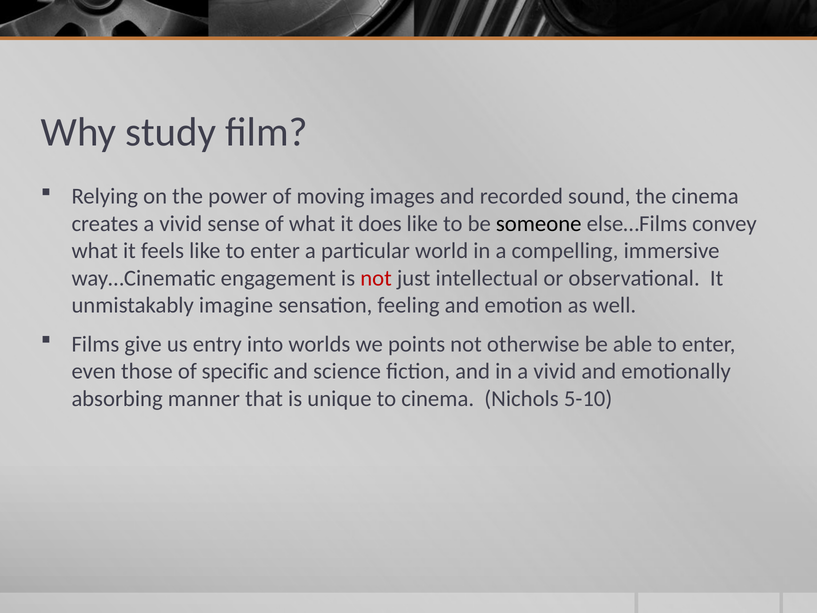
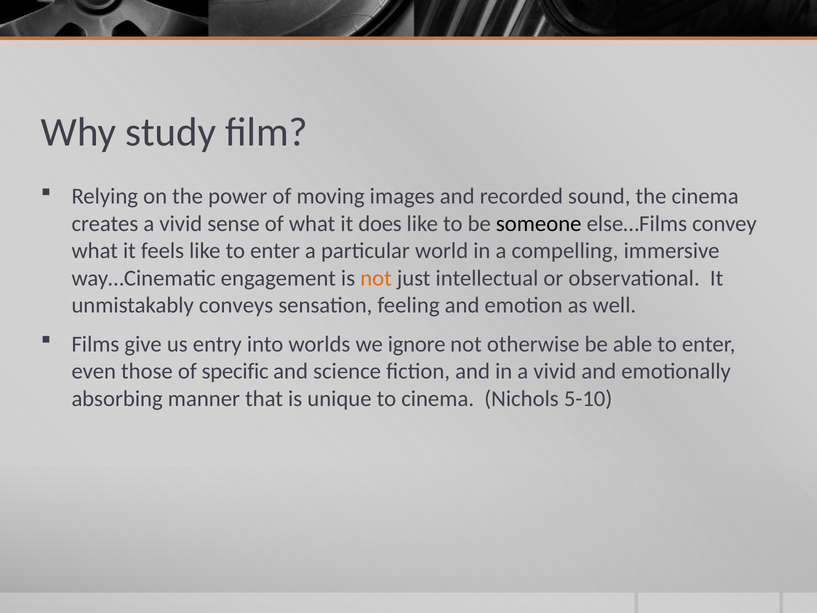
not colour: red -> orange (376, 278)
imagine: imagine -> conveys (236, 305)
points: points -> ignore (417, 344)
